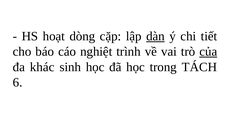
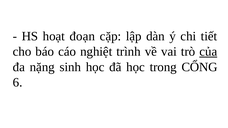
dòng: dòng -> đoạn (82, 36)
dàn underline: present -> none (155, 36)
khác: khác -> nặng (42, 67)
TÁCH: TÁCH -> CỔNG (200, 67)
